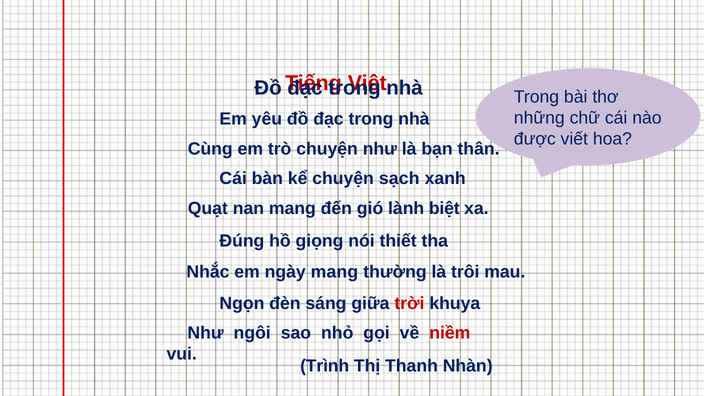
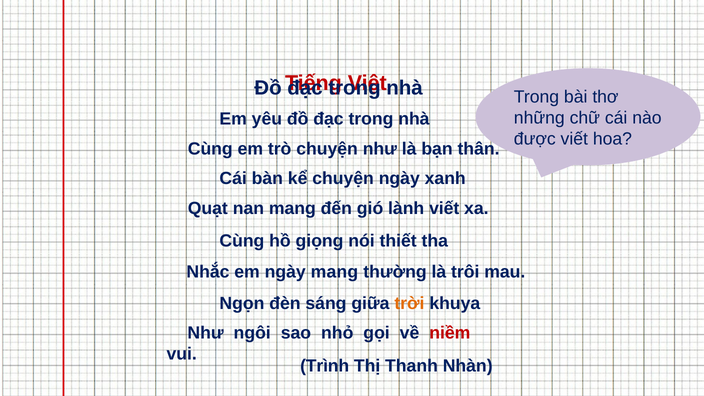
chuyện sạch: sạch -> ngày (399, 178)
lành biệt: biệt -> viết (444, 209)
Đúng: Đúng -> Cùng (242, 241)
trời colour: red -> orange (409, 303)
